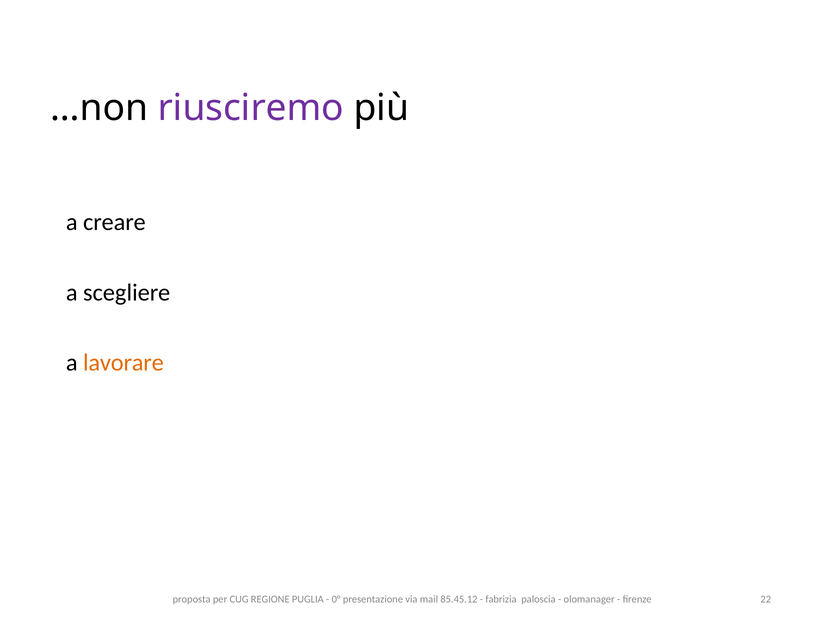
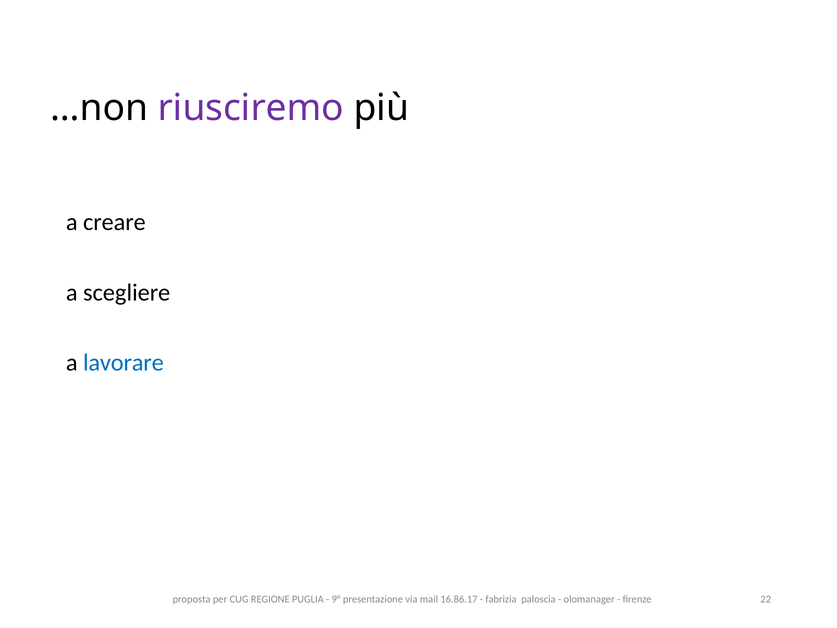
lavorare colour: orange -> blue (123, 363)
0°: 0° -> 9° (336, 599)
85.45.12: 85.45.12 -> 16.86.17 (459, 599)
